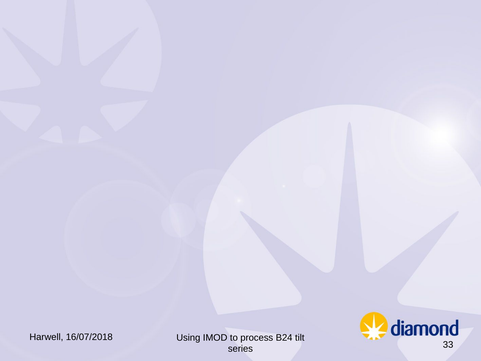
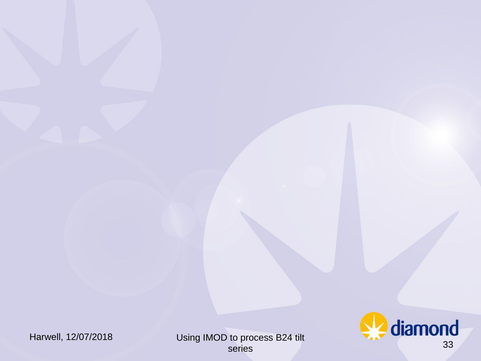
16/07/2018: 16/07/2018 -> 12/07/2018 (89, 337)
